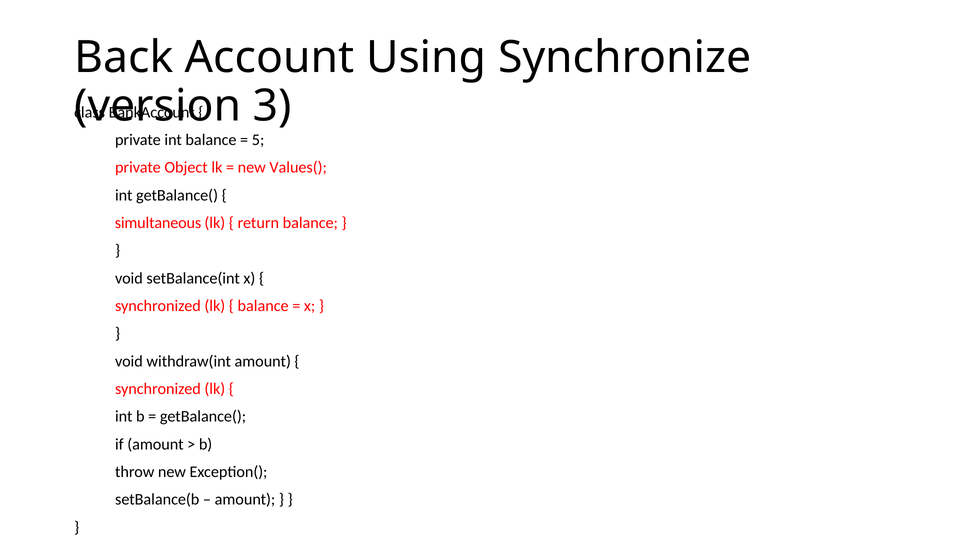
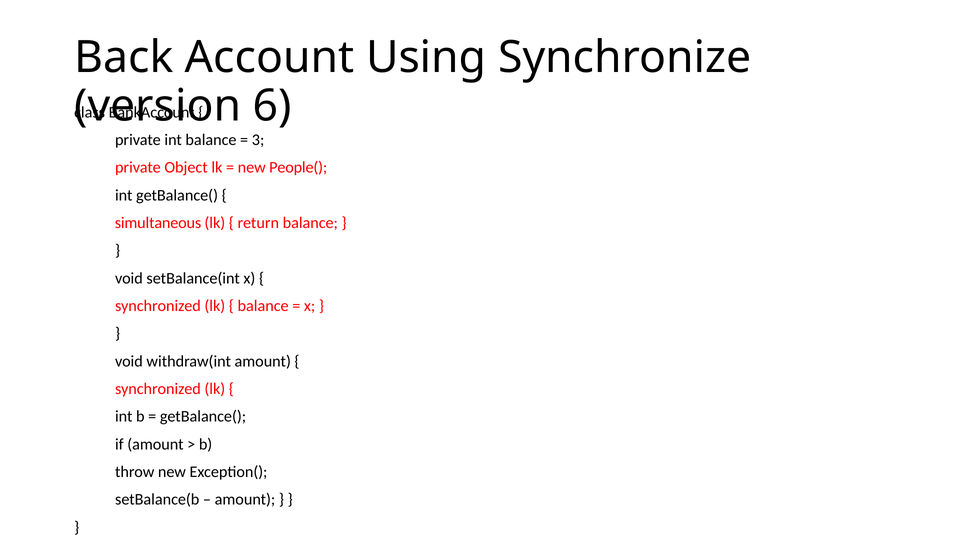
3: 3 -> 6 (272, 106)
5: 5 -> 3 (258, 140)
Values(: Values( -> People( (298, 167)
